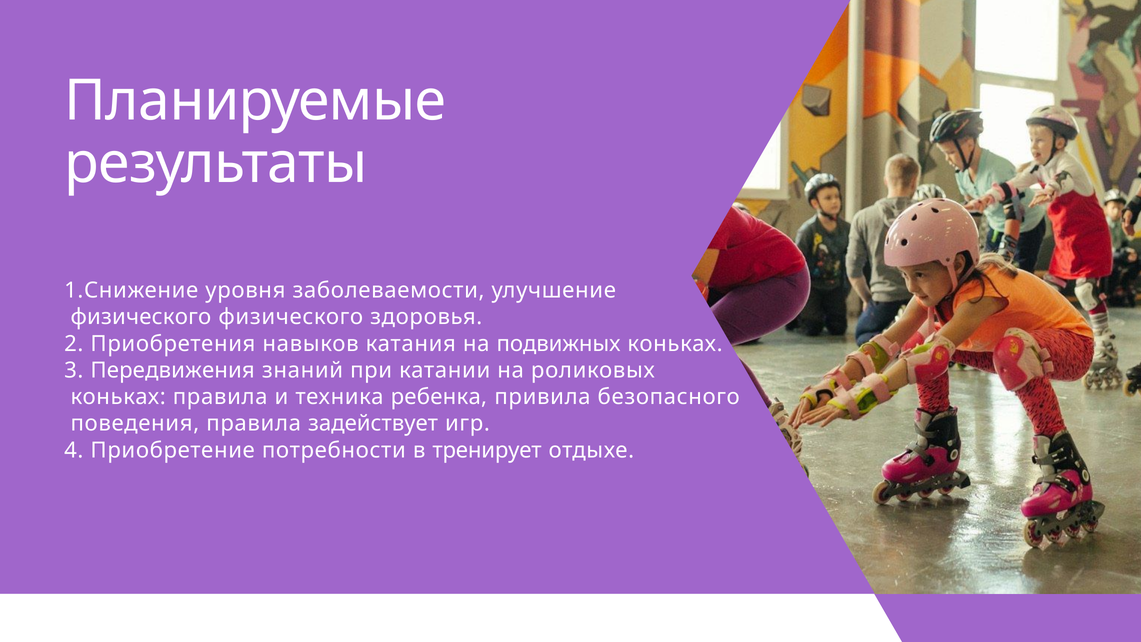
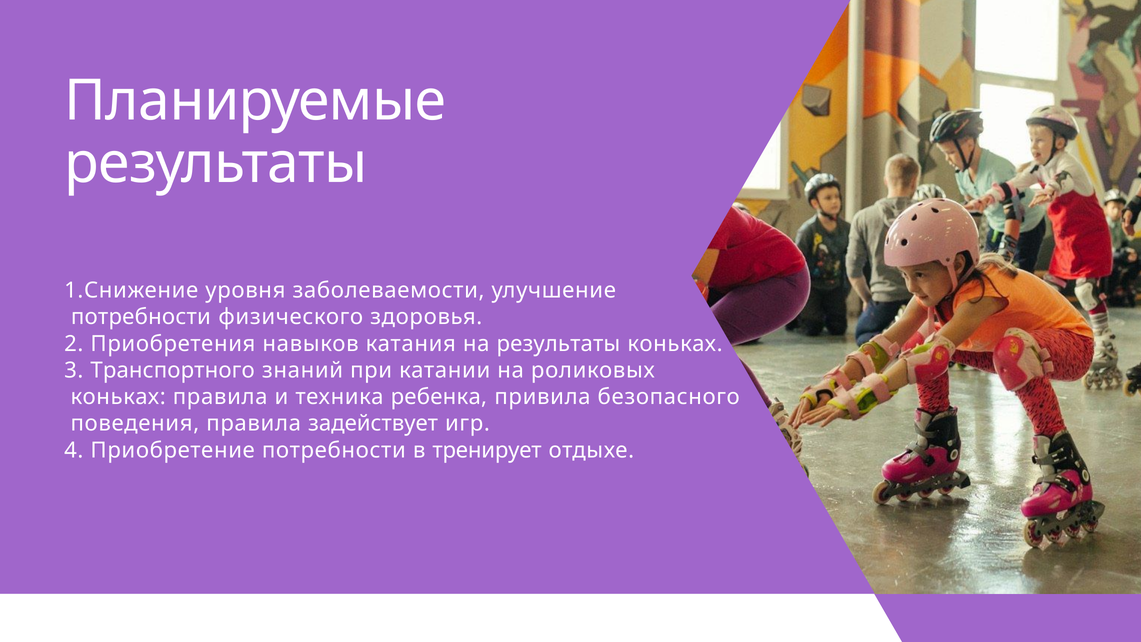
физического: физического -> потребности (141, 317)
на подвижных: подвижных -> результаты (558, 344)
Передвижения: Передвижения -> Транспортного (173, 370)
